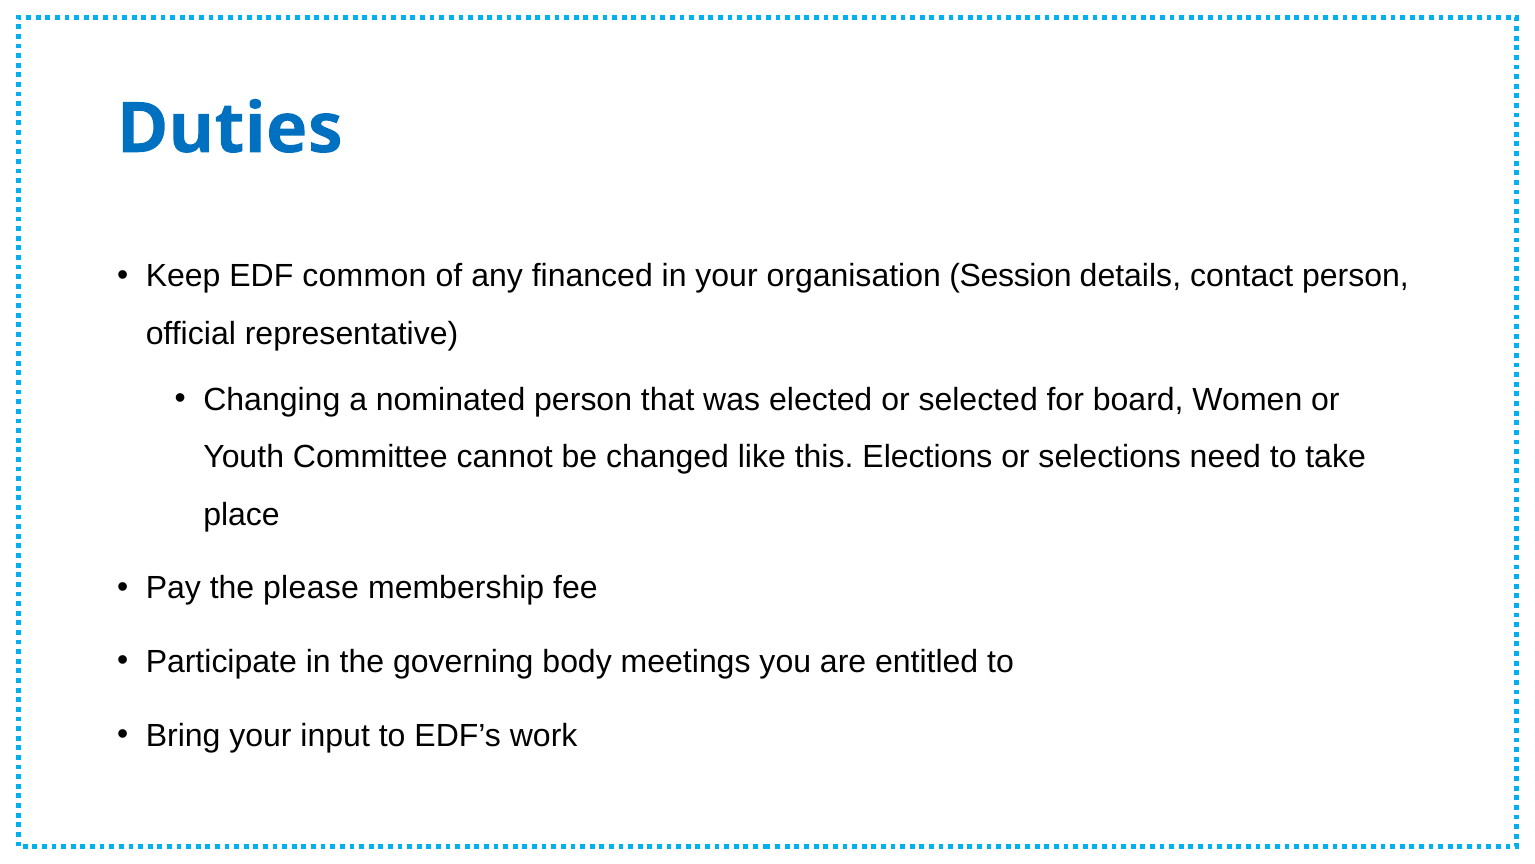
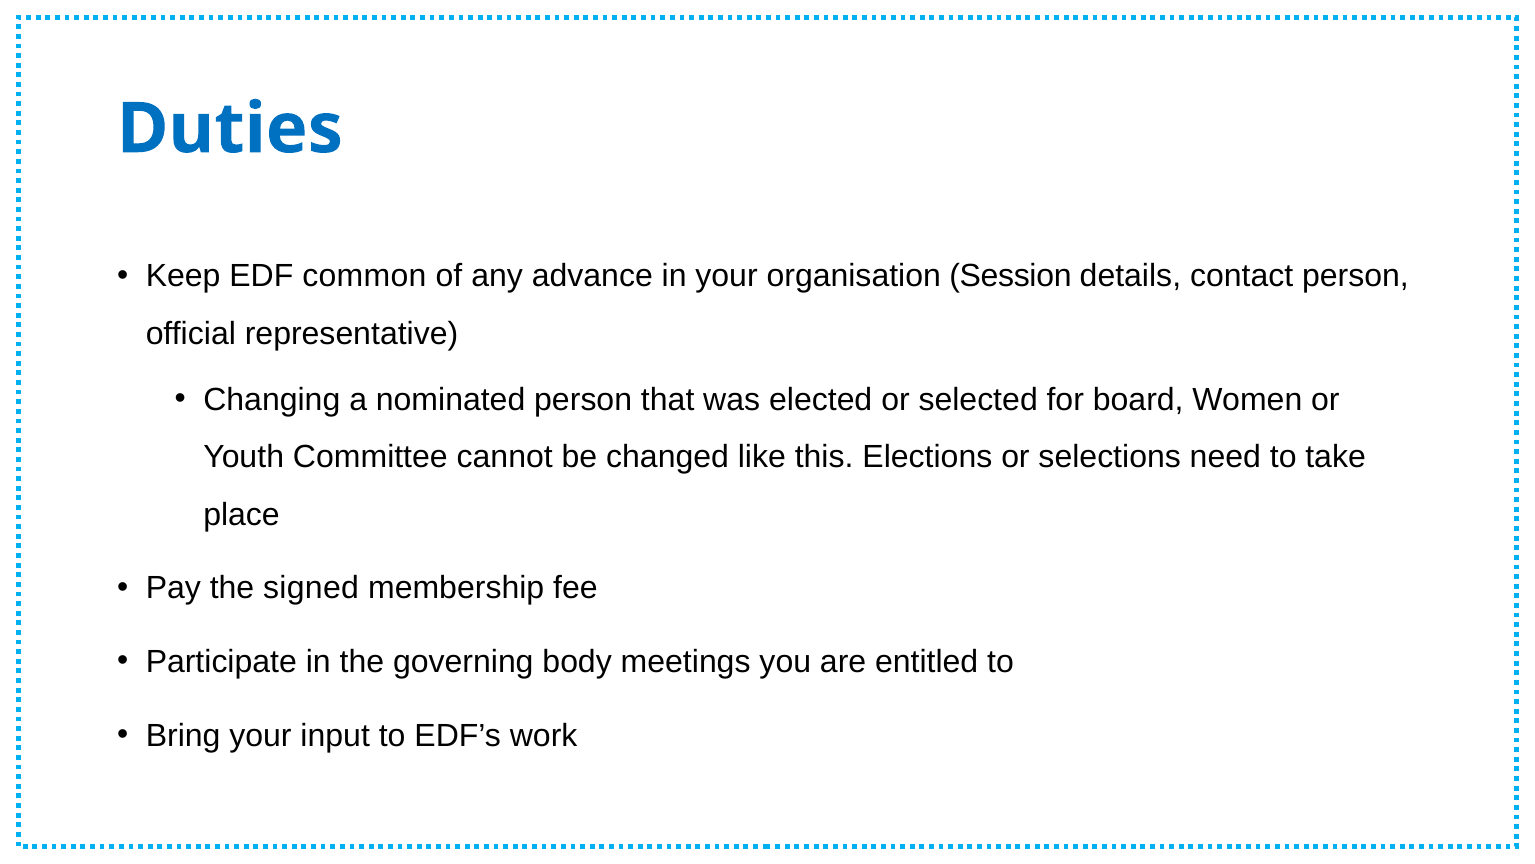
financed: financed -> advance (592, 276)
please: please -> signed (311, 588)
